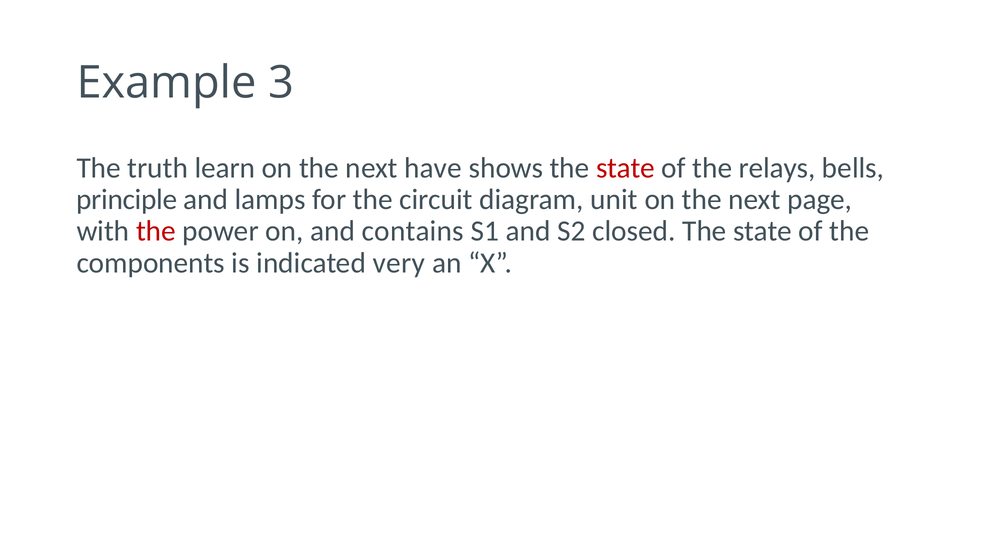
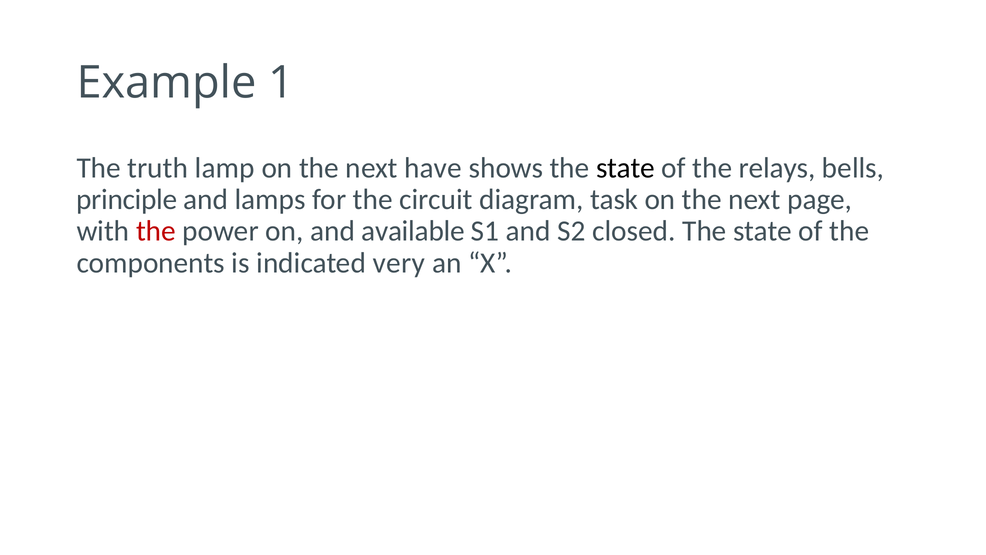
3: 3 -> 1 (281, 83)
learn: learn -> lamp (225, 168)
state colour: red -> black (626, 168)
unit: unit -> task (614, 199)
contains: contains -> available (413, 231)
